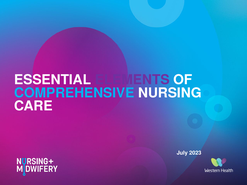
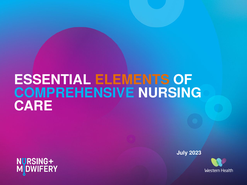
ELEMENTS colour: purple -> orange (132, 80)
